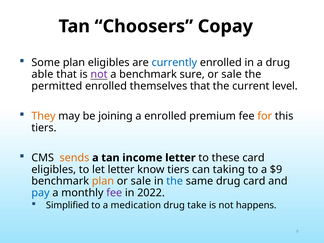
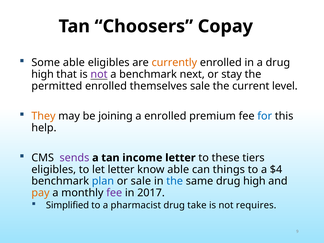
Some plan: plan -> able (74, 63)
currently colour: blue -> orange (174, 63)
able: able -> high (43, 74)
sure: sure -> next (192, 74)
sale: sale -> stay (232, 74)
themselves that: that -> sale (200, 86)
for colour: orange -> blue (265, 116)
tiers: tiers -> help (44, 128)
sends colour: orange -> purple (74, 158)
these card: card -> tiers (253, 158)
know tiers: tiers -> able (178, 169)
taking: taking -> things (229, 169)
$9: $9 -> $4 (276, 169)
plan colour: orange -> blue (103, 181)
same drug card: card -> high (254, 181)
pay colour: blue -> orange (41, 193)
2022: 2022 -> 2017 (151, 193)
medication: medication -> pharmacist (136, 205)
happens: happens -> requires (256, 205)
